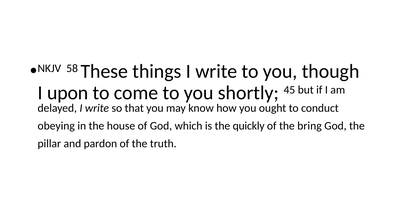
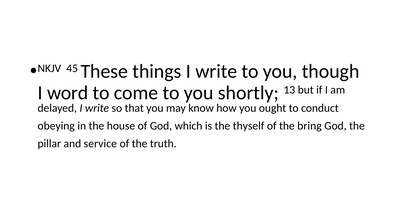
58: 58 -> 45 (72, 68)
upon: upon -> word (68, 93)
45: 45 -> 13 (289, 90)
quickly: quickly -> thyself (249, 126)
pardon: pardon -> service (100, 143)
